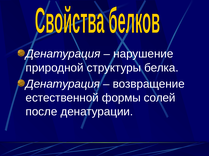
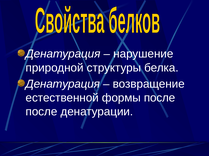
формы солей: солей -> после (160, 98)
